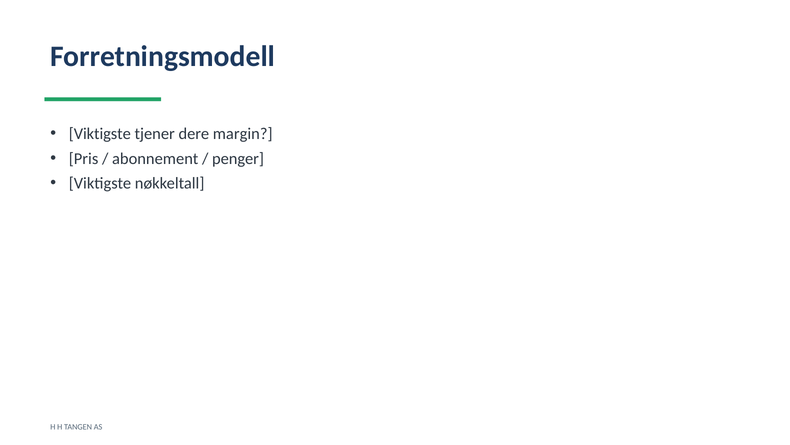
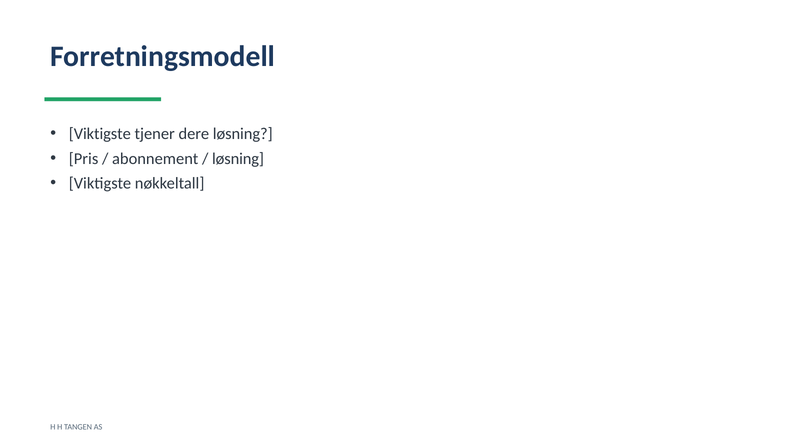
dere margin: margin -> løsning (243, 134)
penger: penger -> løsning (238, 159)
